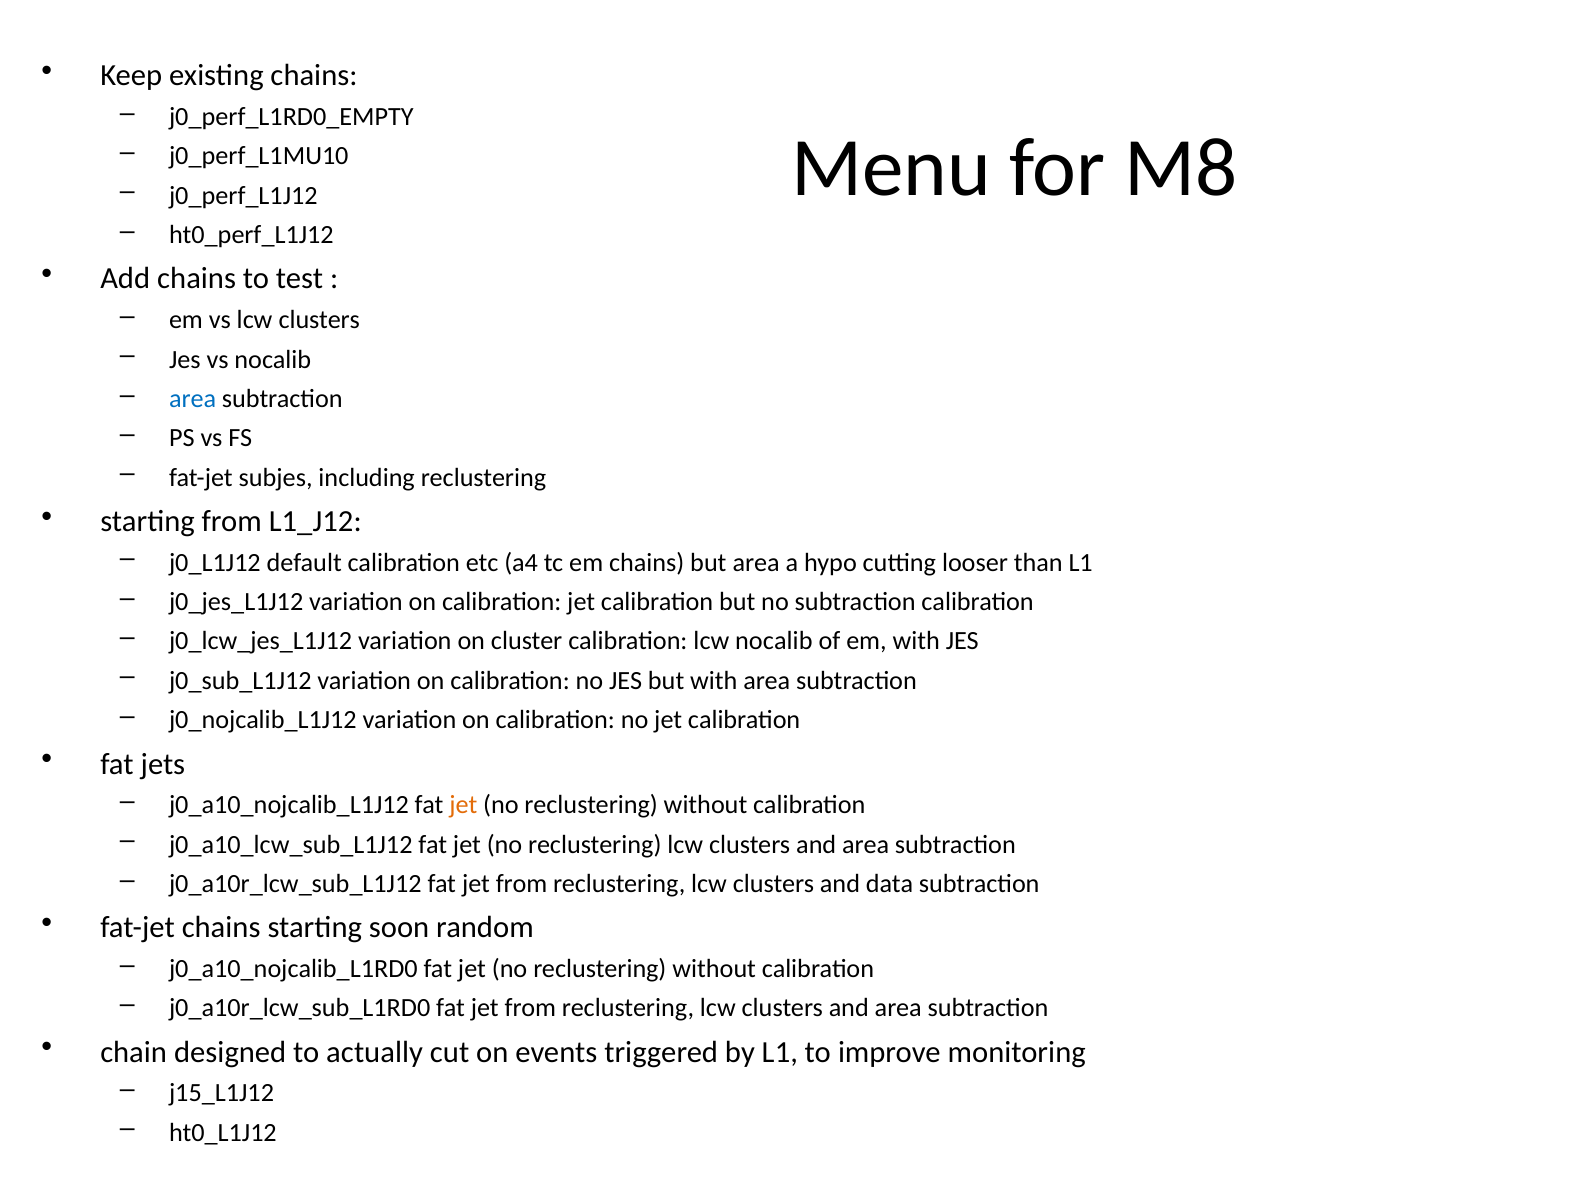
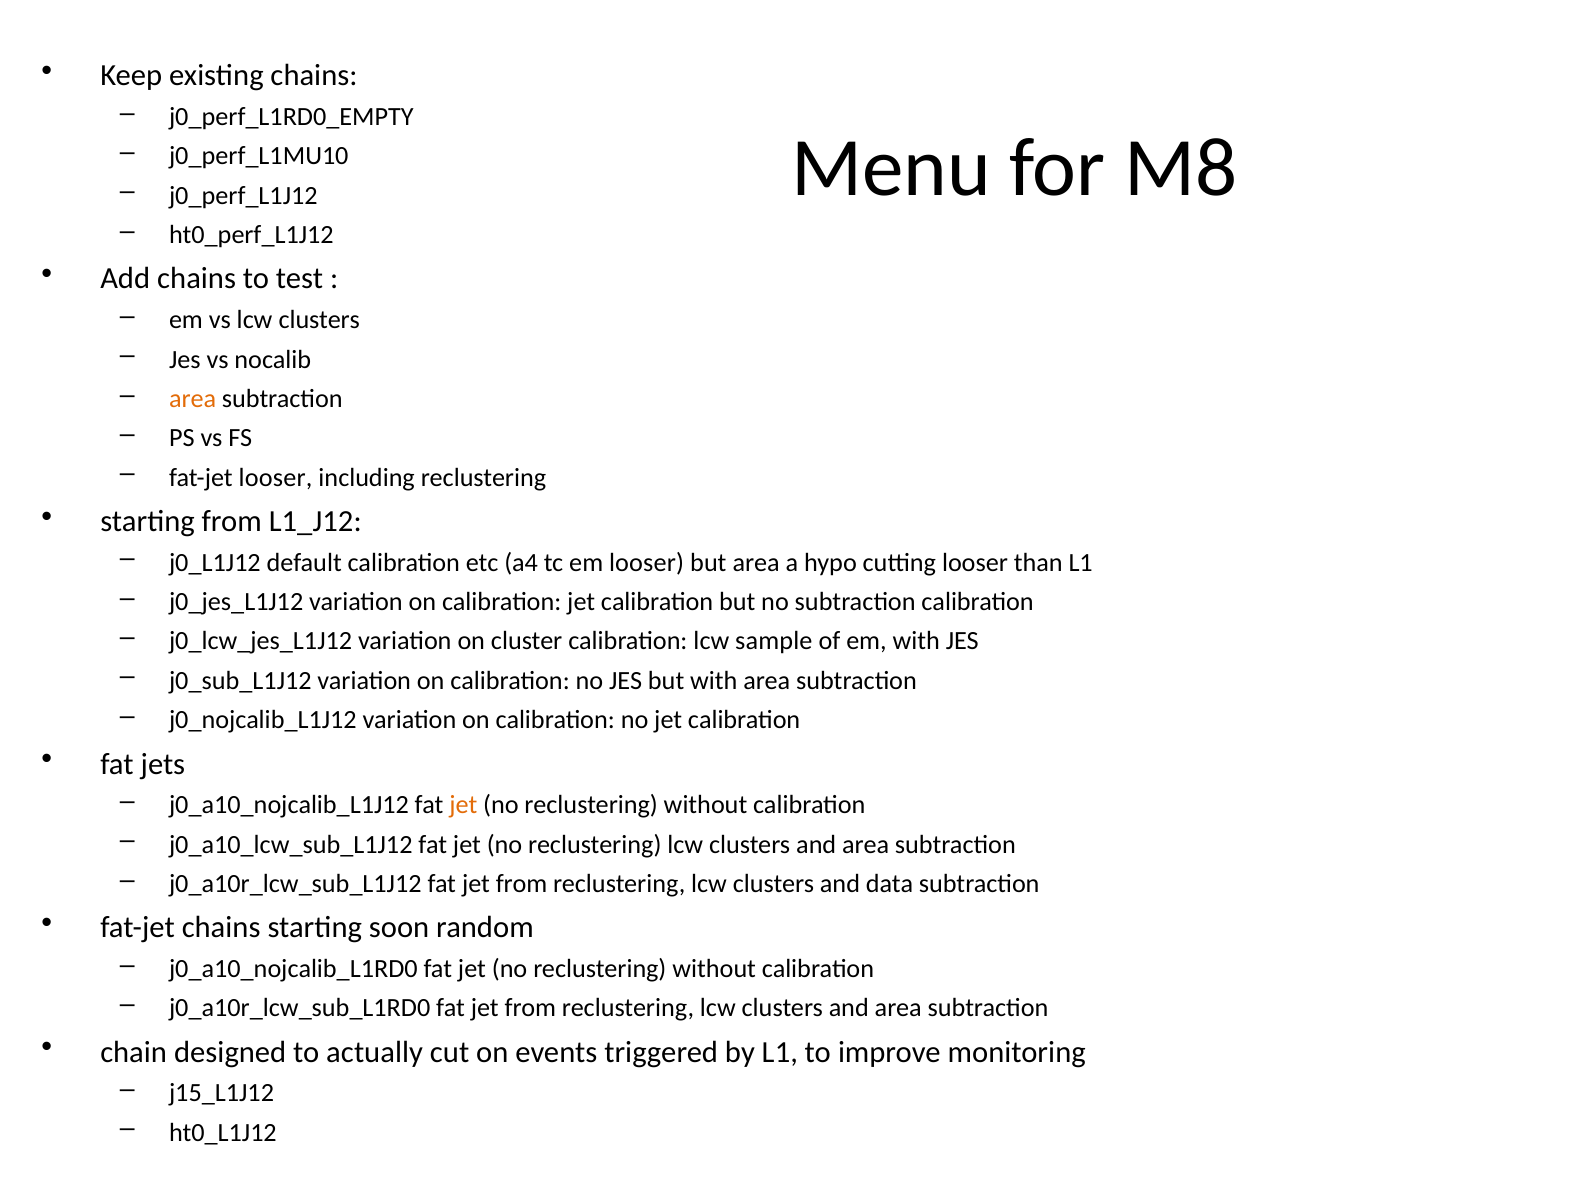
area colour: blue -> orange (193, 399)
fat-jet subjes: subjes -> looser (276, 477)
em chains: chains -> looser (647, 562)
lcw nocalib: nocalib -> sample (774, 641)
